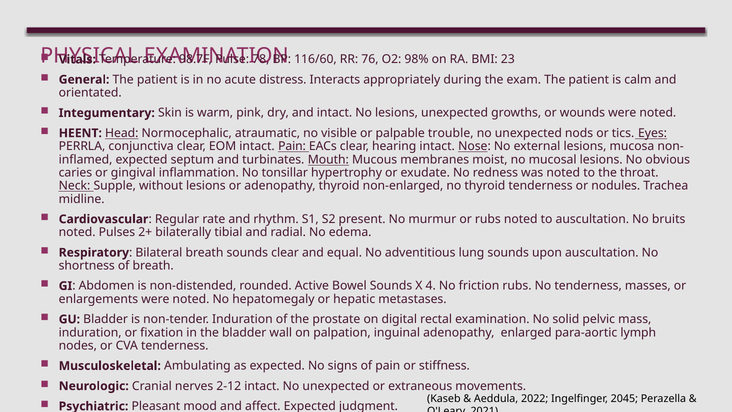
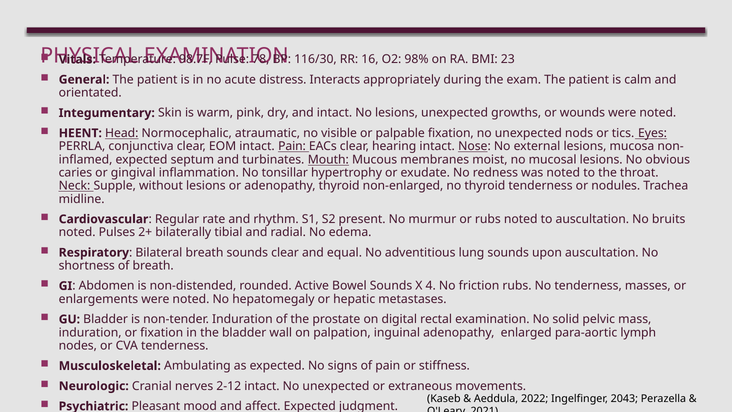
116/60: 116/60 -> 116/30 (315, 59)
76: 76 -> 16 (370, 59)
palpable trouble: trouble -> fixation (451, 133)
2045: 2045 -> 2043 (624, 398)
